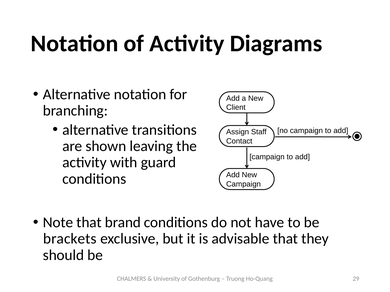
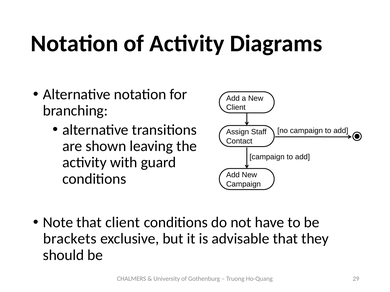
that brand: brand -> client (123, 223)
